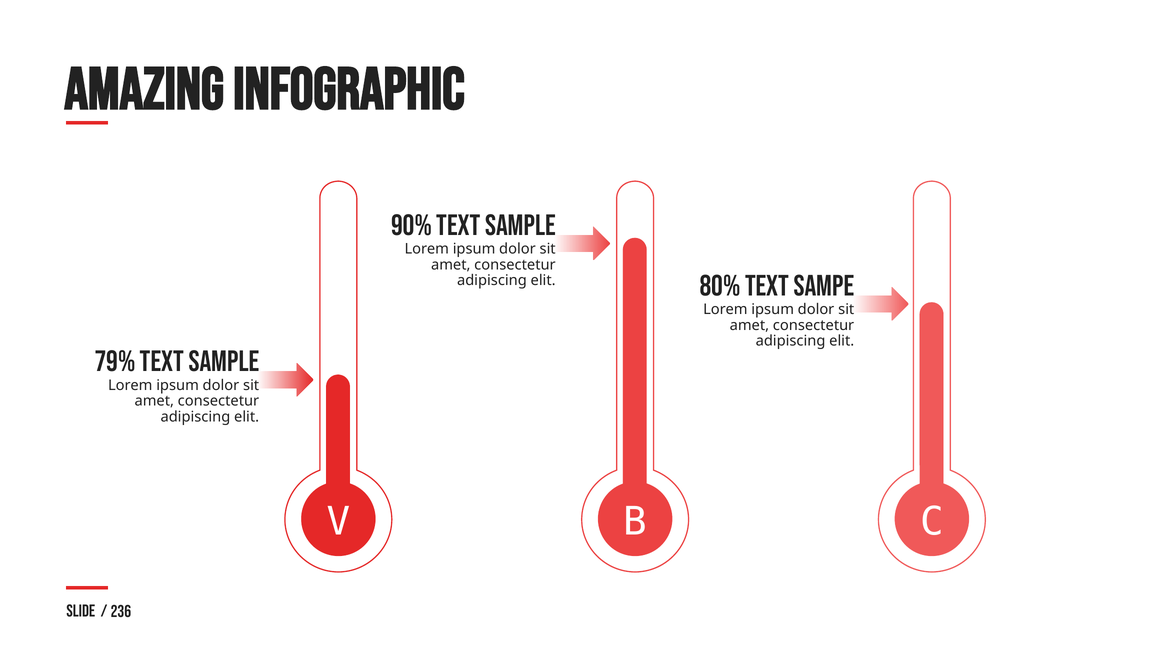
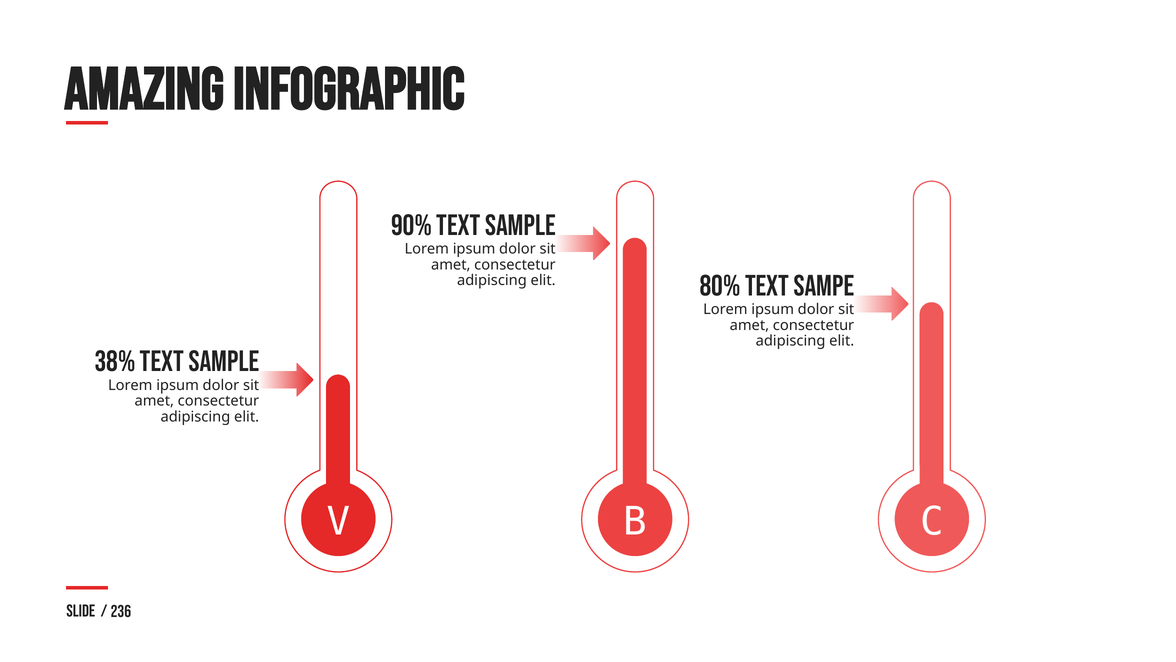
79%: 79% -> 38% (115, 361)
